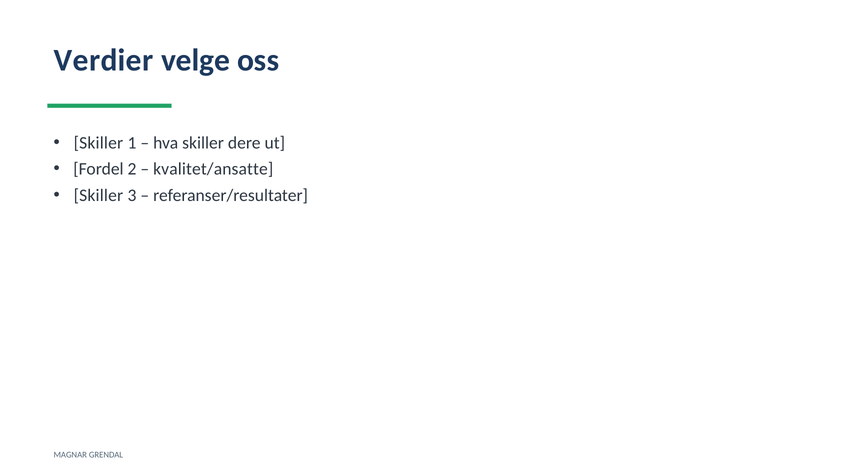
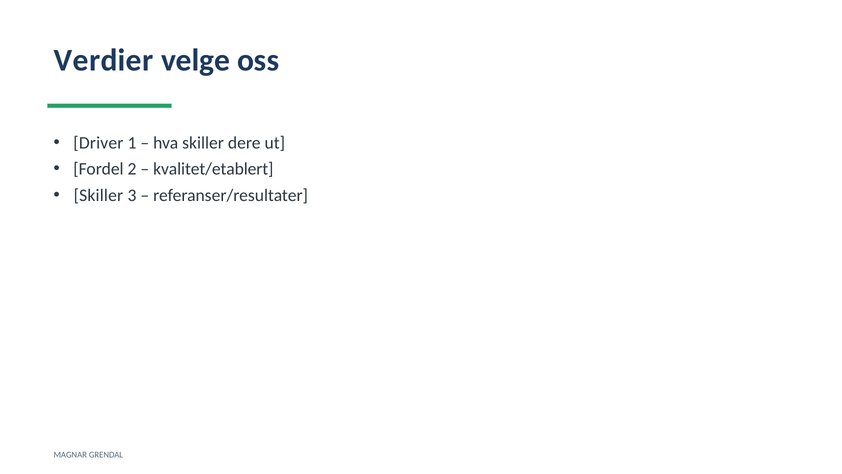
Skiller: Skiller -> Driver (98, 143)
kvalitet/ansatte: kvalitet/ansatte -> kvalitet/etablert (213, 169)
